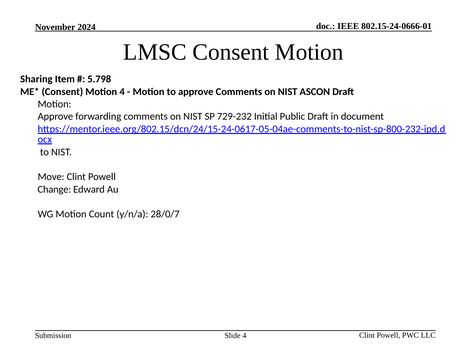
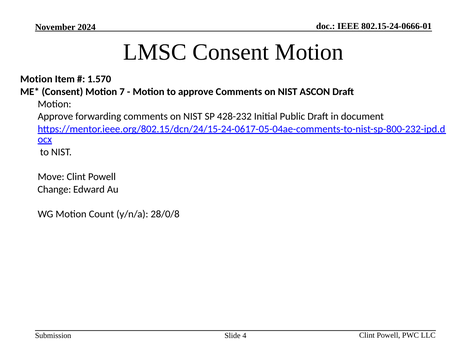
Sharing: Sharing -> Motion (36, 79)
5.798: 5.798 -> 1.570 (99, 79)
Motion 4: 4 -> 7 (122, 92)
729-232: 729-232 -> 428-232 (234, 117)
28/0/7: 28/0/7 -> 28/0/8 (165, 214)
